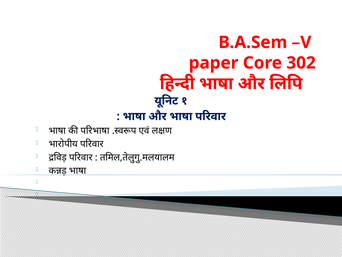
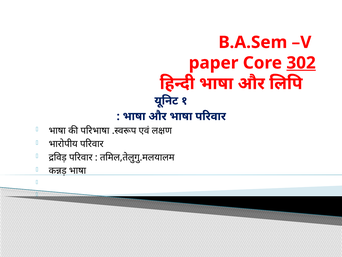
302 underline: none -> present (301, 63)
